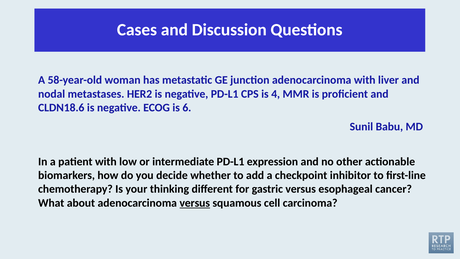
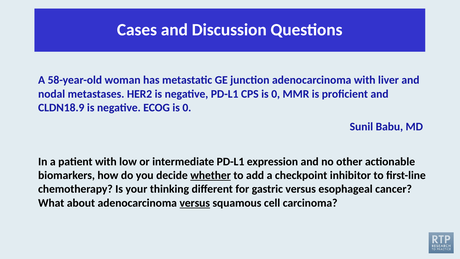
CPS is 4: 4 -> 0 (276, 94)
CLDN18.6: CLDN18.6 -> CLDN18.9 (61, 108)
ECOG is 6: 6 -> 0 (187, 108)
whether underline: none -> present (211, 175)
